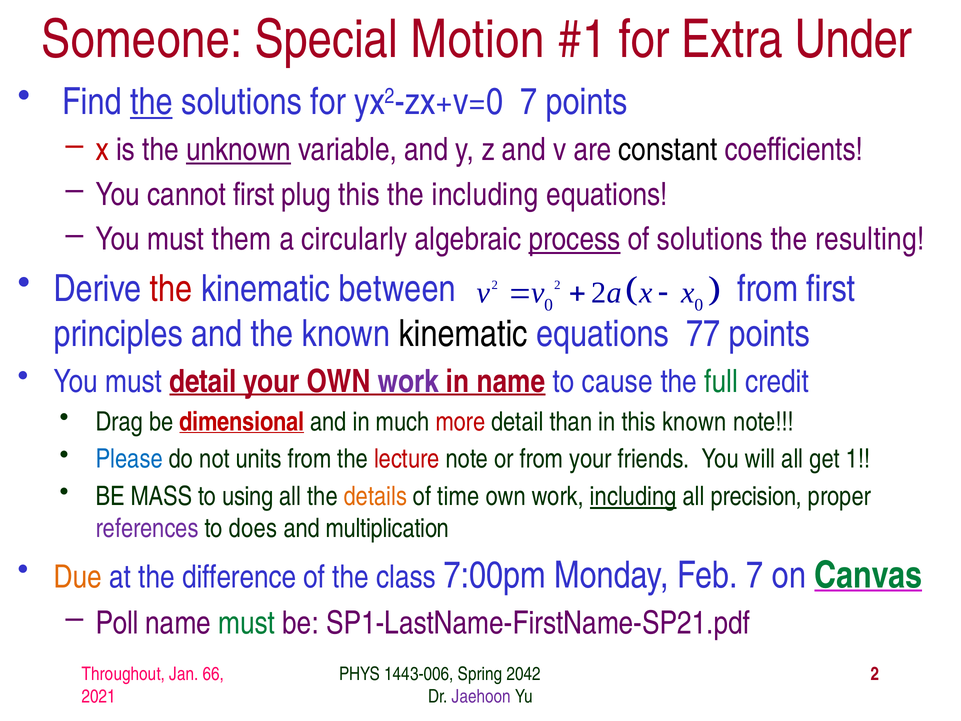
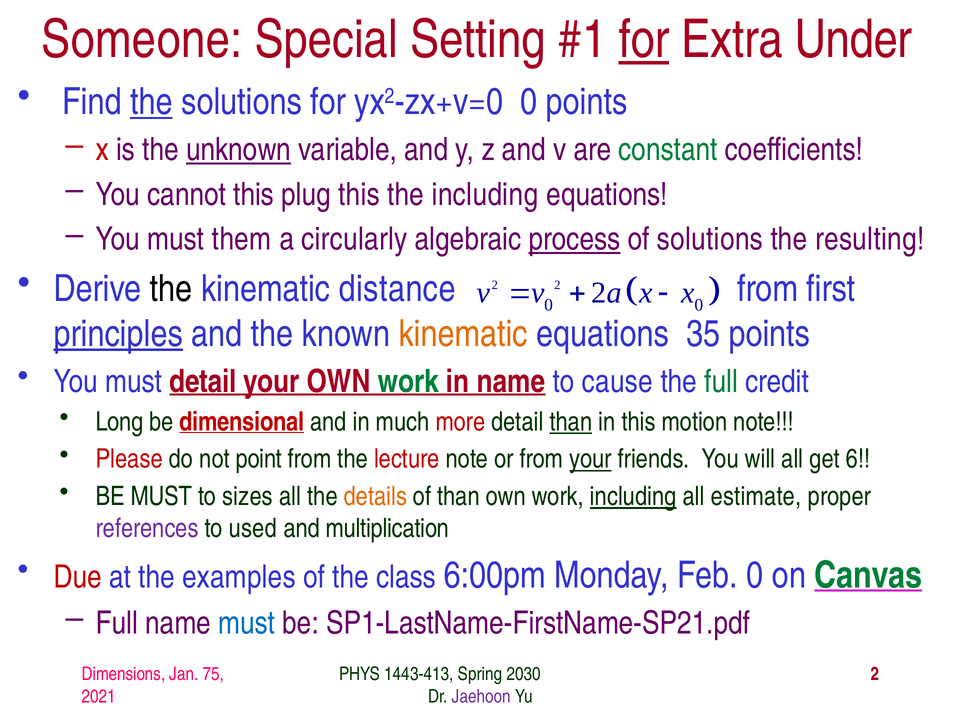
Motion: Motion -> Setting (478, 40)
for underline: none -> present (644, 40)
7: 7 -> 0 (529, 102)
constant colour: black -> green (668, 150)
cannot first: first -> this (254, 194)
the colour: red -> black (171, 289)
between: between -> distance (397, 289)
principles underline: none -> present (118, 334)
kinematic colour: black -> orange (463, 334)
77: 77 -> 35 (703, 334)
work colour: purple -> green (408, 381)
Drag: Drag -> Long (119, 422)
than underline: none -> present (571, 422)
this known: known -> motion (694, 422)
Please colour: blue -> red (129, 459)
units: units -> point (259, 459)
your underline: none -> present (591, 459)
1: 1 -> 6 (858, 459)
BE MASS: MASS -> MUST (162, 496)
using: using -> sizes (247, 496)
of time: time -> than (459, 496)
precision: precision -> estimate (756, 496)
does: does -> used (253, 528)
Due colour: orange -> red (78, 577)
difference: difference -> examples (239, 577)
7:00pm: 7:00pm -> 6:00pm (495, 575)
Feb 7: 7 -> 0 (755, 575)
Poll: Poll -> Full (117, 623)
must colour: green -> blue (247, 623)
Throughout: Throughout -> Dimensions (123, 674)
66: 66 -> 75 (213, 674)
1443-006: 1443-006 -> 1443-413 (419, 674)
2042: 2042 -> 2030 (524, 674)
